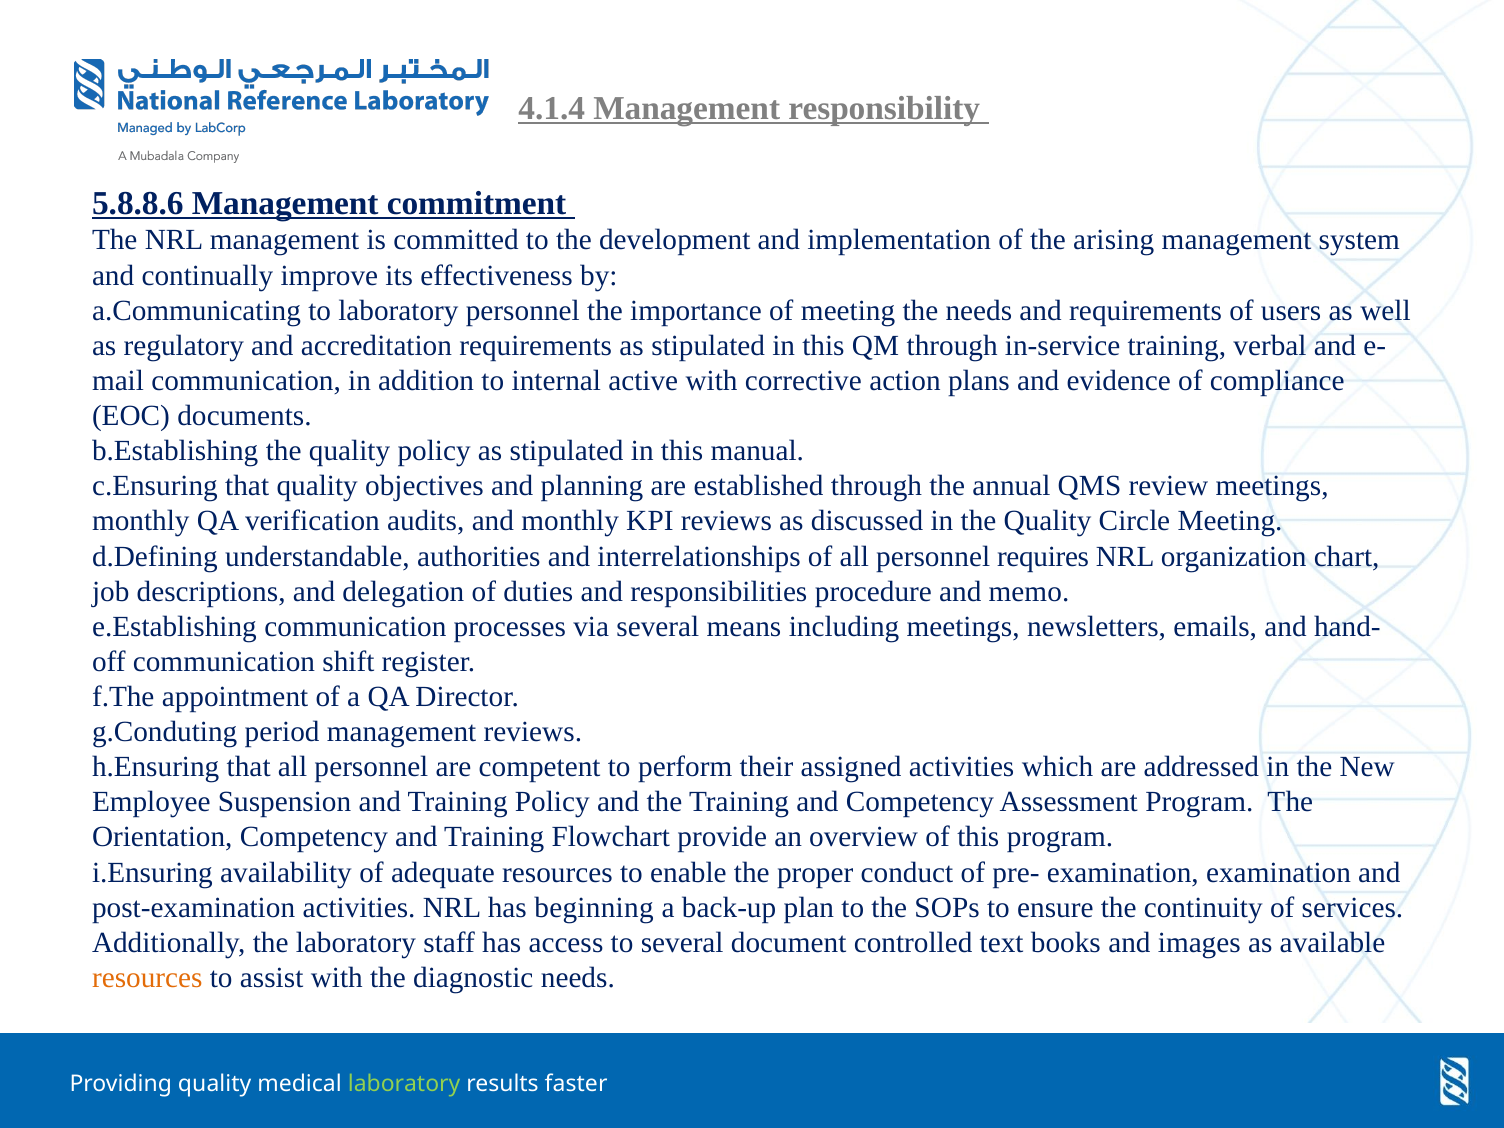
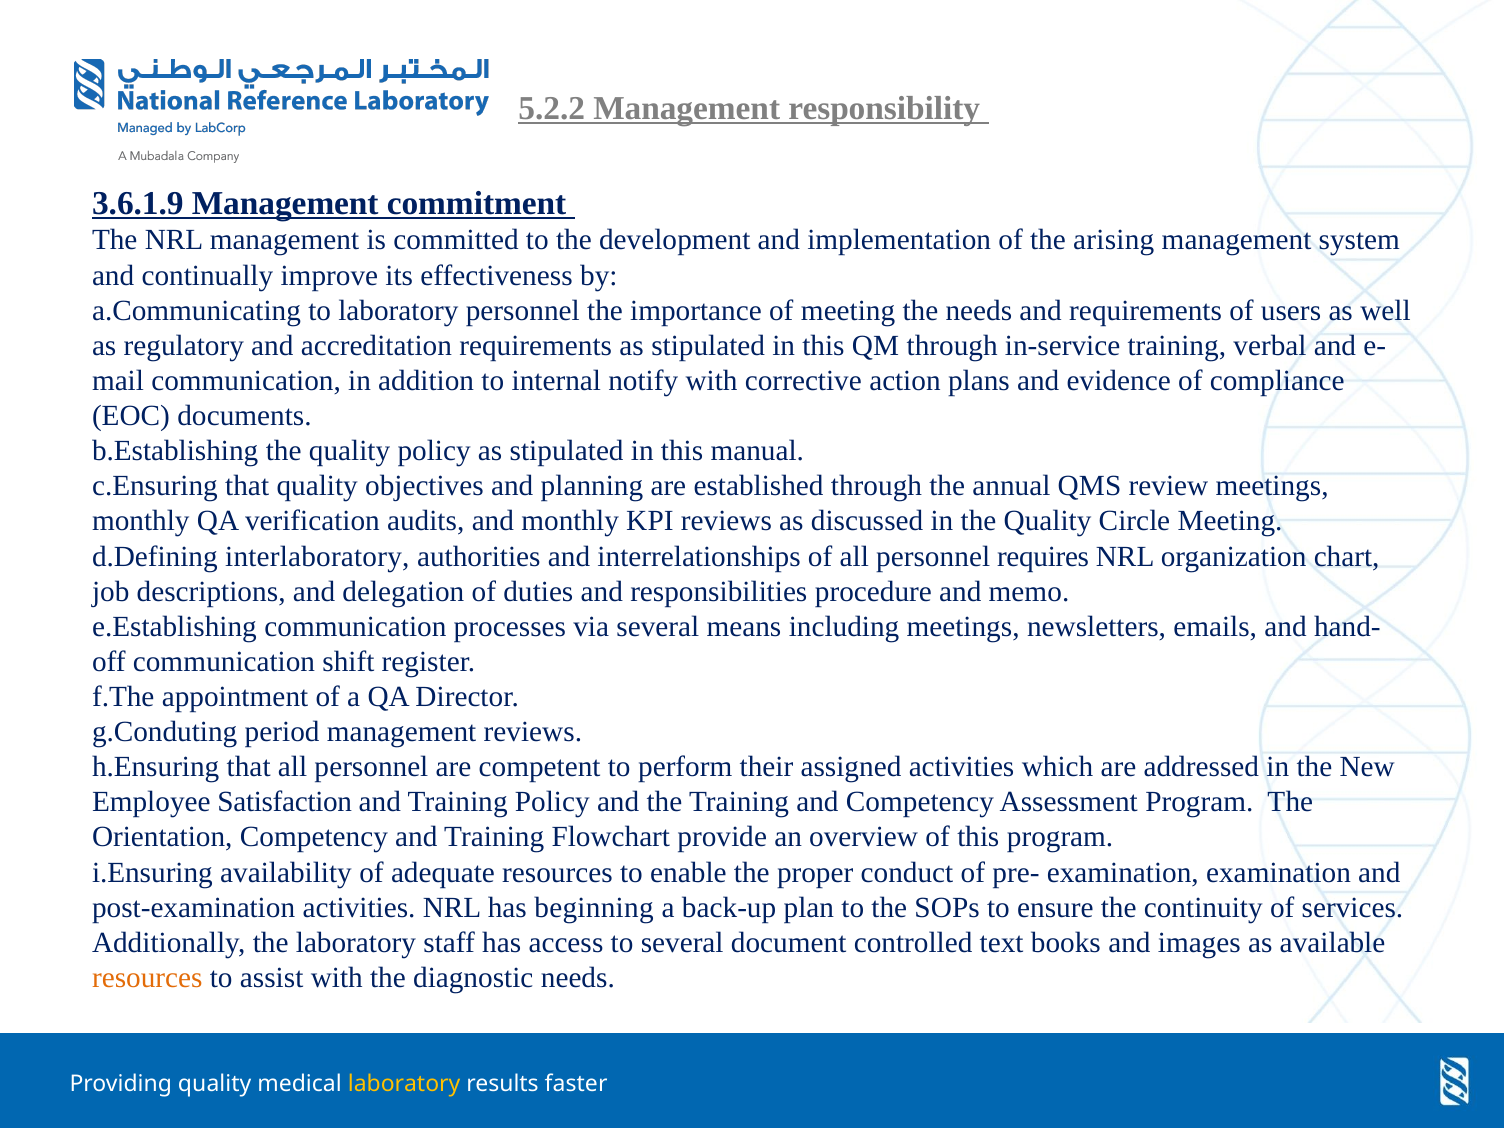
4.1.4: 4.1.4 -> 5.2.2 (552, 108)
5.8.8.6: 5.8.8.6 -> 3.6.1.9 (138, 203)
active: active -> notify (643, 381)
understandable: understandable -> interlaboratory (317, 556)
Suspension: Suspension -> Satisfaction (285, 802)
laboratory colour: light green -> yellow (404, 1084)
